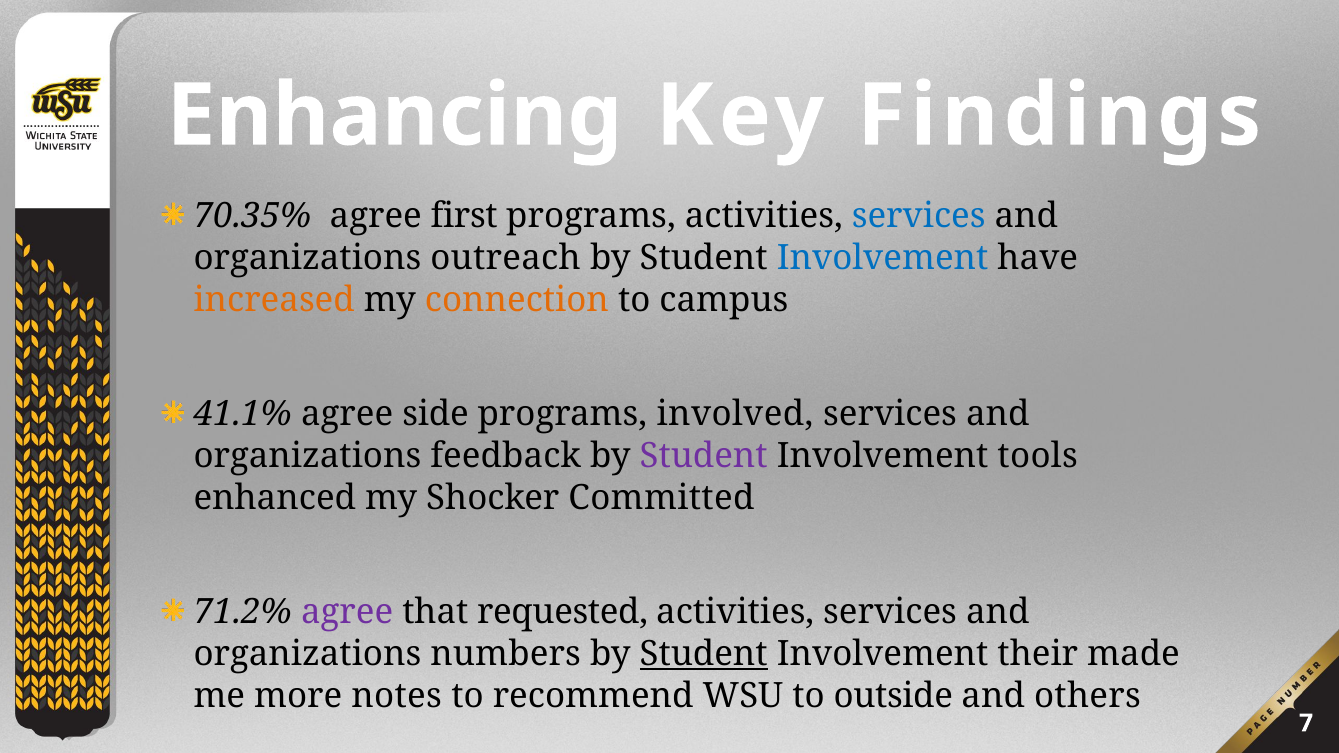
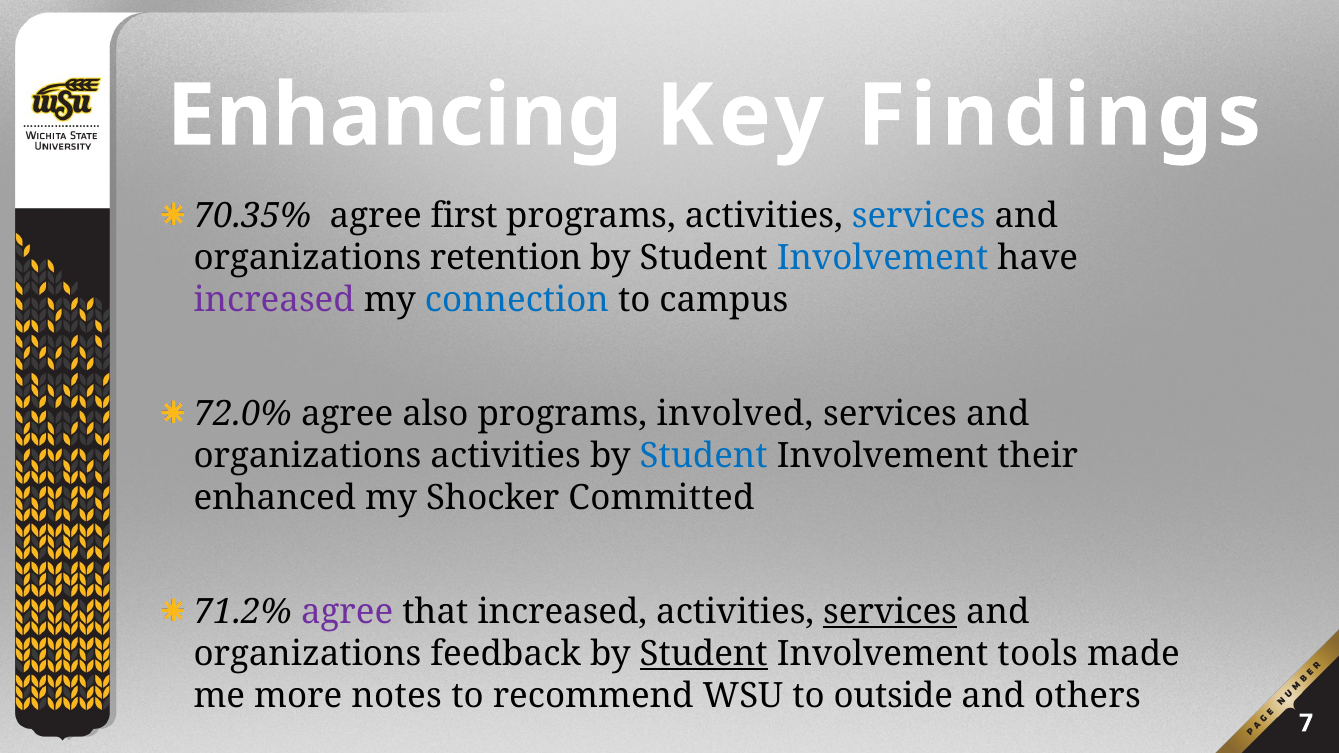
outreach: outreach -> retention (506, 258)
increased colour: orange -> purple (274, 300)
connection colour: orange -> blue (517, 300)
41.1%: 41.1% -> 72.0% (243, 414)
side: side -> also (435, 414)
organizations feedback: feedback -> activities (506, 456)
Student colour: purple -> blue (704, 456)
tools: tools -> their (1038, 456)
that requested: requested -> increased (562, 612)
services underline: none -> present (890, 612)
numbers: numbers -> feedback (506, 654)
their: their -> tools (1038, 654)
